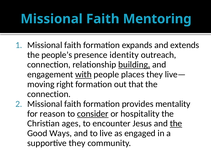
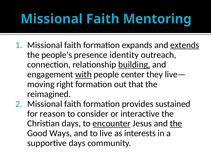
extends underline: none -> present (185, 45)
places: places -> center (133, 75)
connection: connection -> reimagined (49, 94)
mentality: mentality -> sustained (173, 104)
consider underline: present -> none (93, 114)
hospitality: hospitality -> interactive (140, 114)
Christian ages: ages -> days (71, 124)
encounter underline: none -> present (112, 124)
engaged: engaged -> interests (140, 133)
supportive they: they -> days (77, 143)
